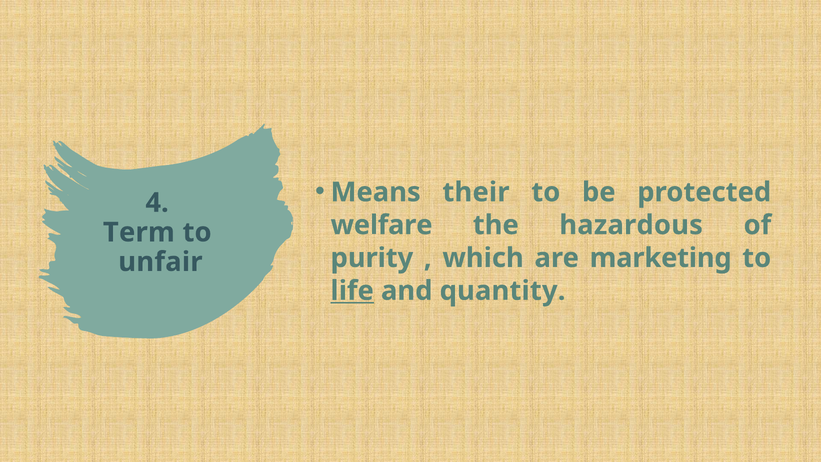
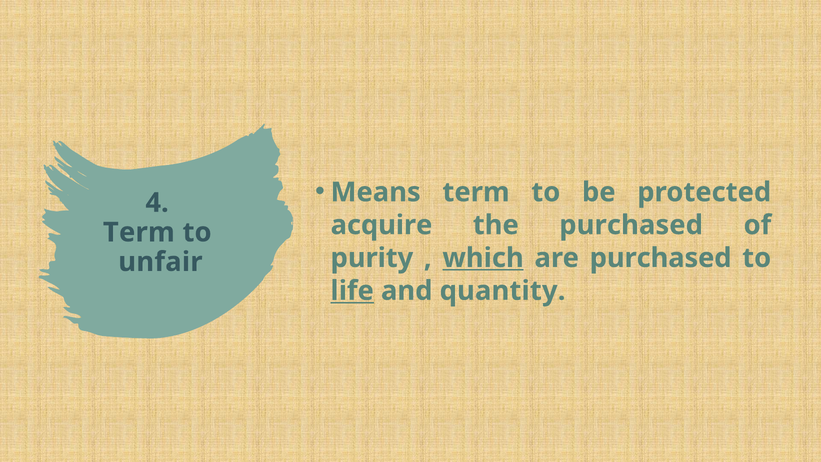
Means their: their -> term (476, 192)
welfare: welfare -> acquire (381, 225)
the hazardous: hazardous -> purchased (631, 225)
which underline: none -> present (483, 258)
are marketing: marketing -> purchased (661, 258)
